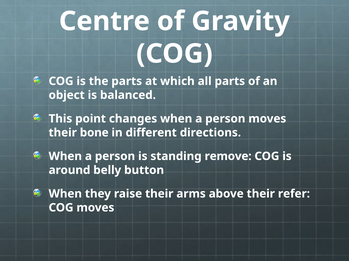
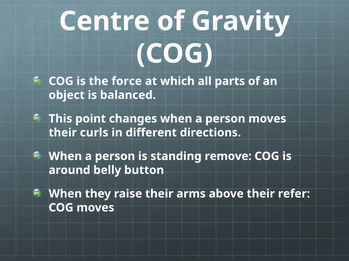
the parts: parts -> force (127, 81)
bone: bone -> curls (94, 133)
